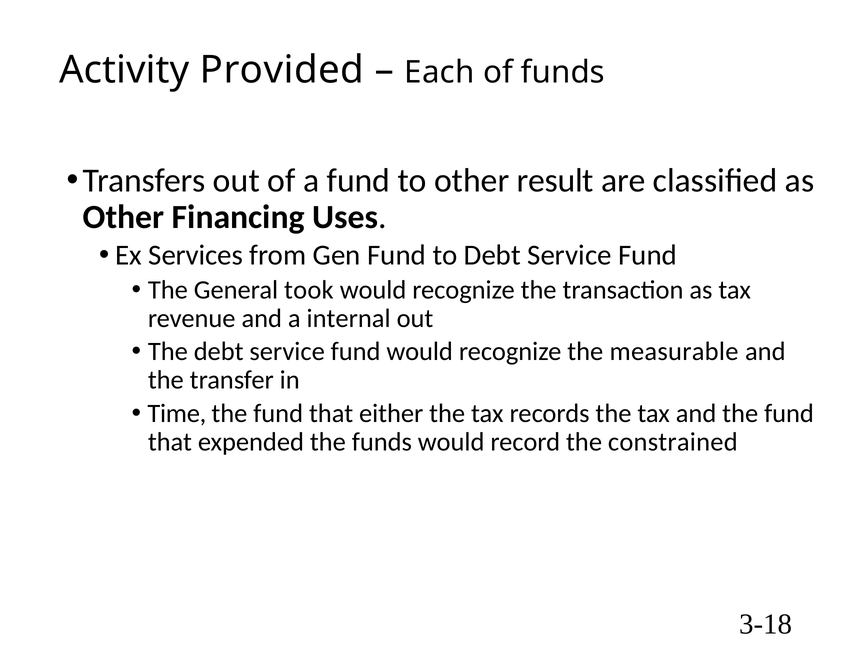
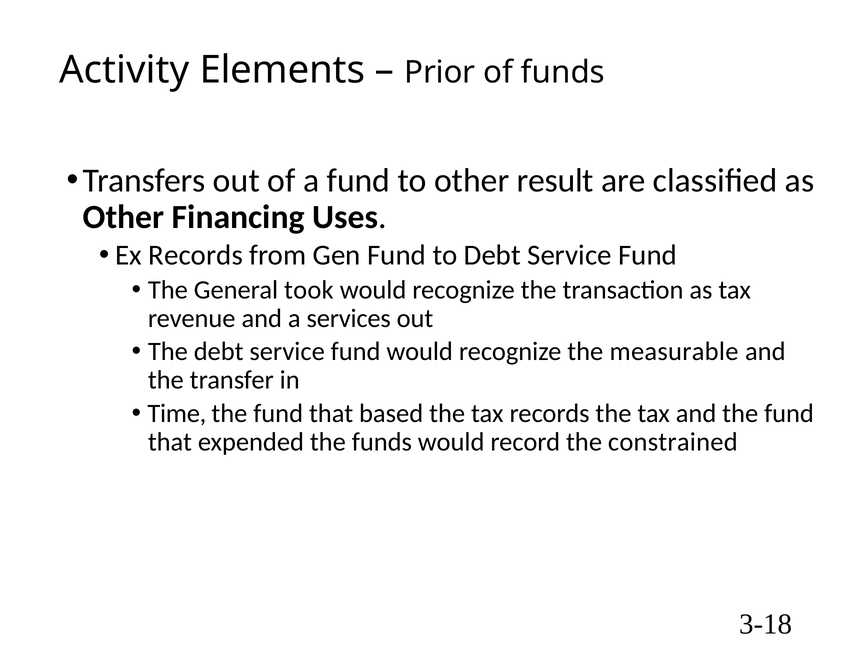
Provided: Provided -> Elements (282, 70)
Each: Each -> Prior (440, 72)
Ex Services: Services -> Records (196, 255)
internal: internal -> services (349, 318)
either: either -> based (391, 413)
